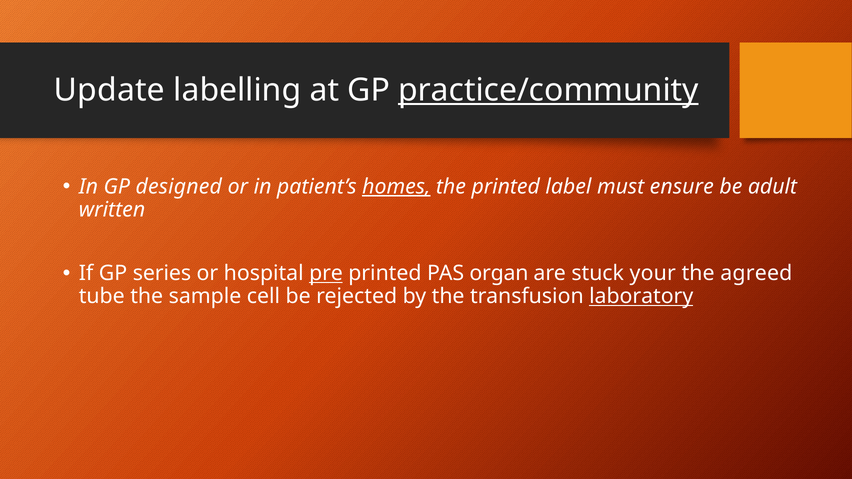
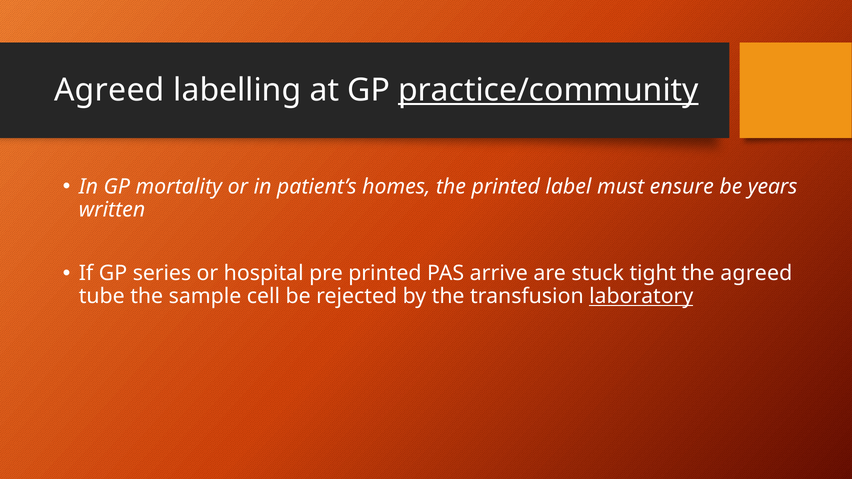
Update: Update -> Agreed (109, 90)
designed: designed -> mortality (179, 187)
homes underline: present -> none (396, 187)
adult: adult -> years (773, 187)
pre underline: present -> none (326, 274)
organ: organ -> arrive (499, 274)
your: your -> tight (653, 274)
